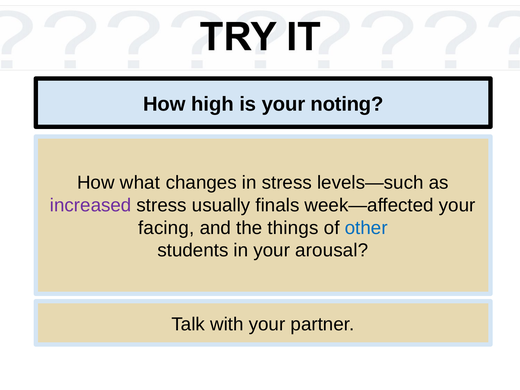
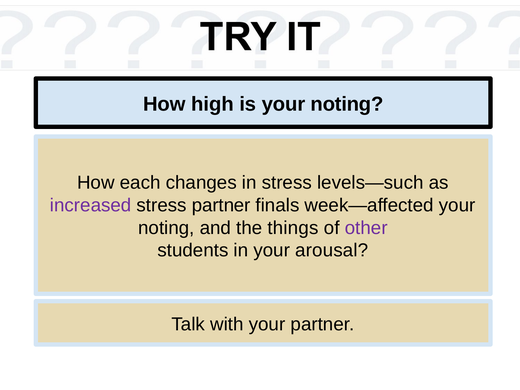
what: what -> each (140, 183)
stress usually: usually -> partner (221, 205)
facing: facing -> noting (166, 228)
other colour: blue -> purple (366, 228)
